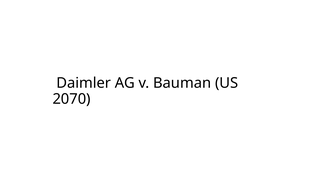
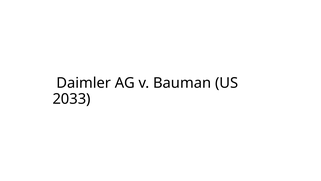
2070: 2070 -> 2033 (72, 99)
